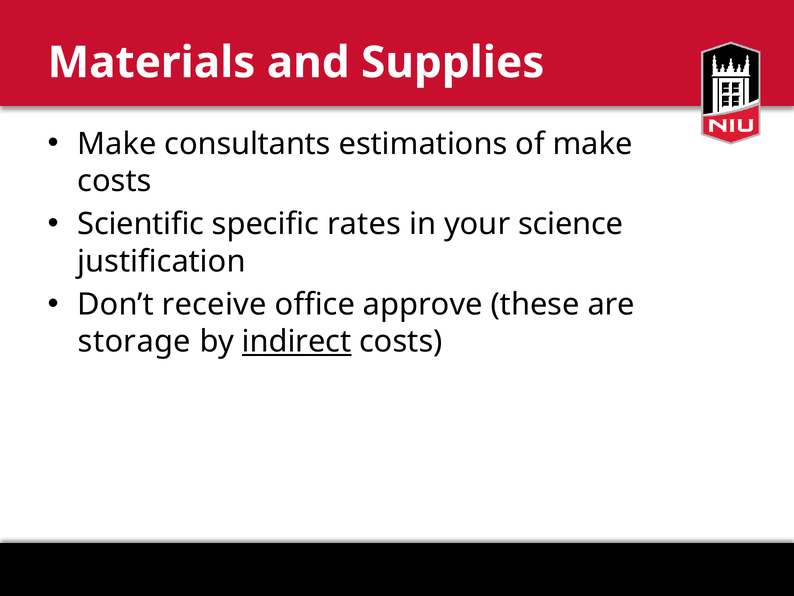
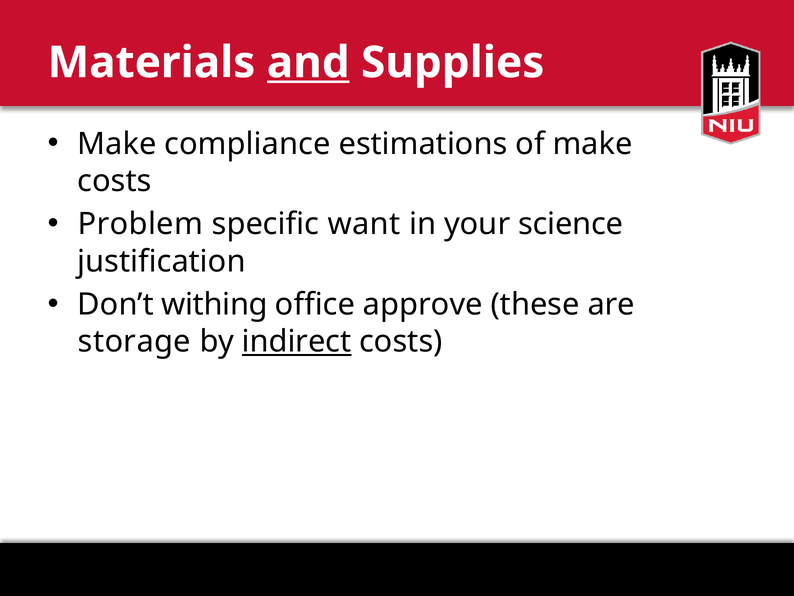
and underline: none -> present (308, 63)
consultants: consultants -> compliance (248, 144)
Scientific: Scientific -> Problem (140, 224)
rates: rates -> want (364, 224)
receive: receive -> withing (215, 304)
